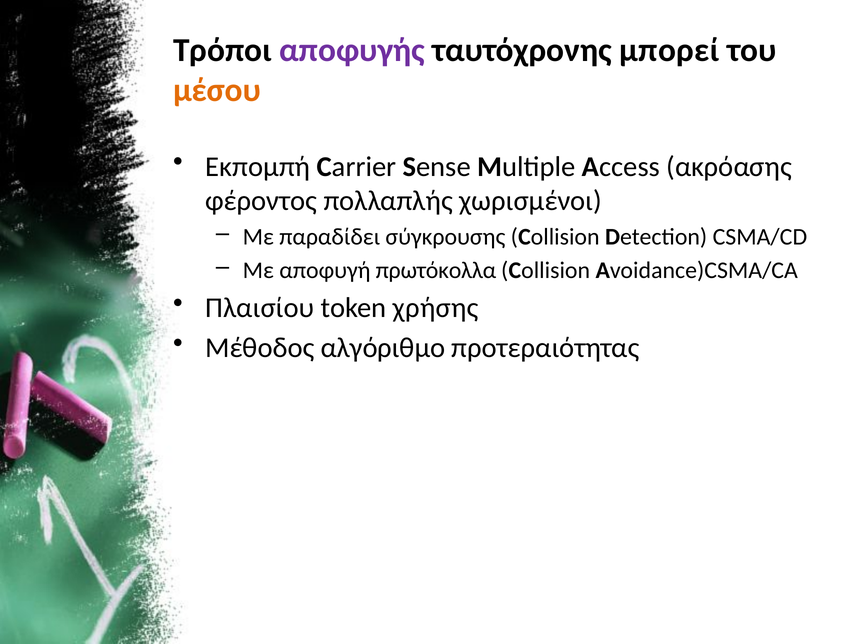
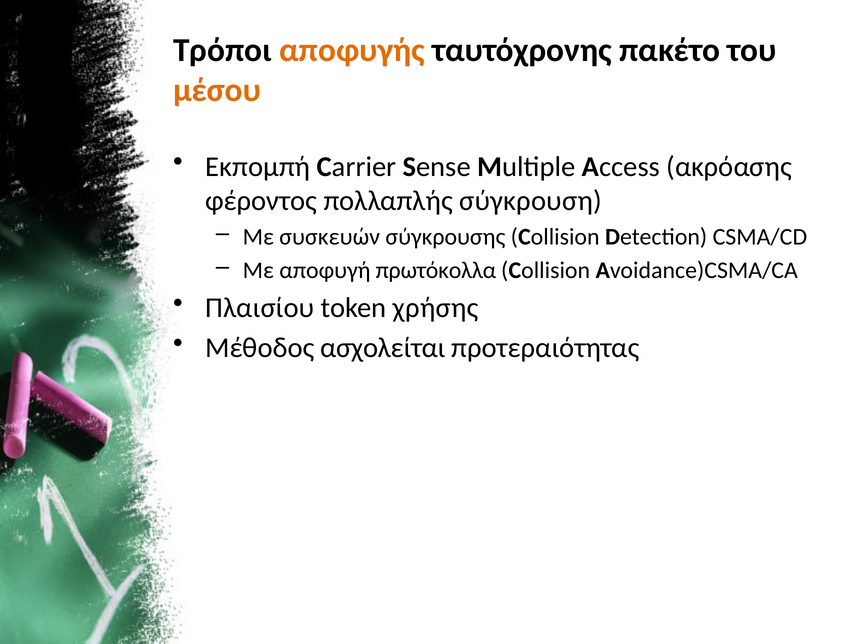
αποφυγής colour: purple -> orange (352, 50)
μπορεί: μπορεί -> πακέτο (670, 50)
χωρισμένοι: χωρισμένοι -> σύγκρουση (531, 201)
παραδίδει: παραδίδει -> συσκευών (330, 237)
αλγόριθμο: αλγόριθμο -> ασχολείται (383, 348)
